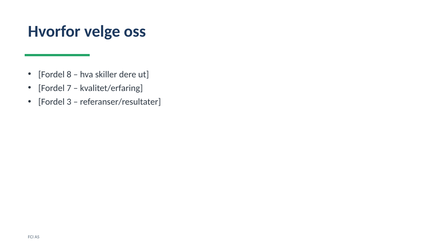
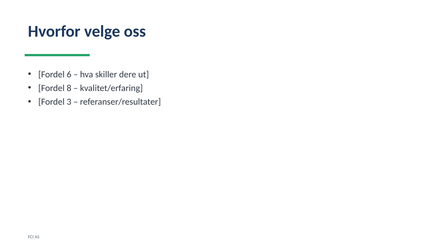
8: 8 -> 6 (69, 75)
7: 7 -> 8 (69, 88)
